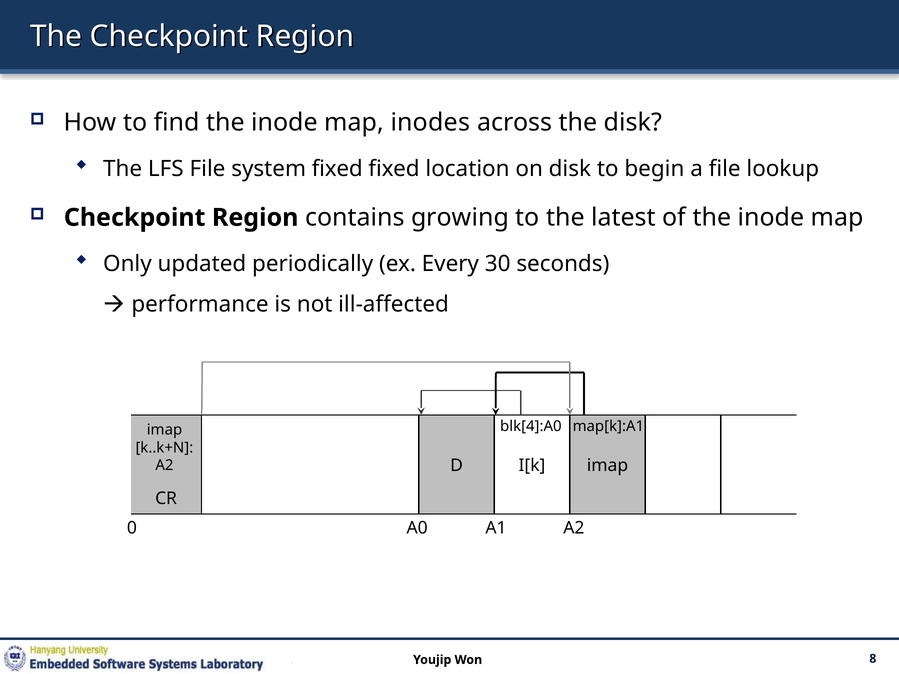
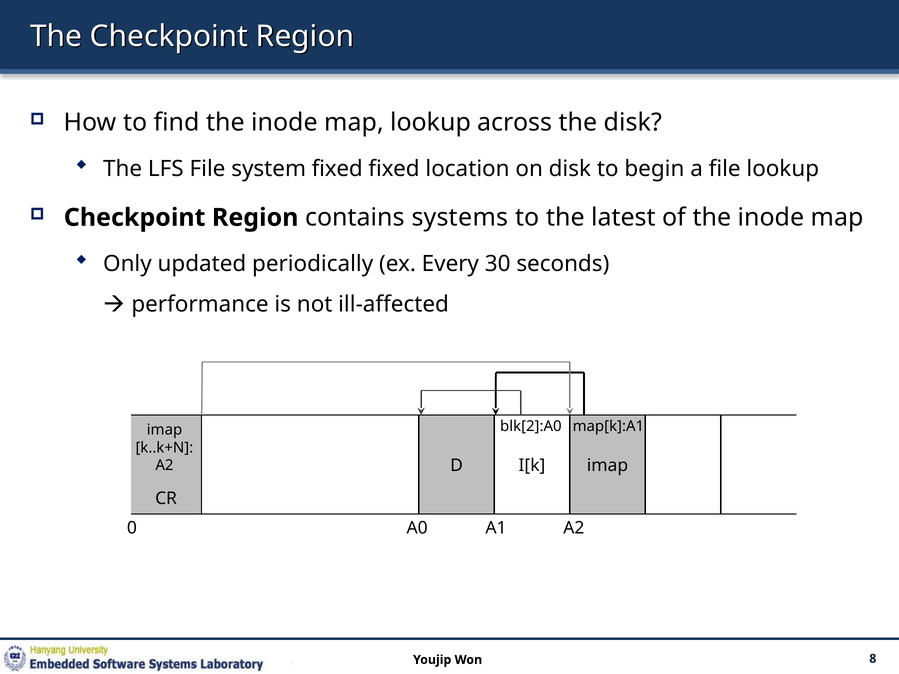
map inodes: inodes -> lookup (431, 123)
growing: growing -> systems (460, 218)
blk[4]:A0: blk[4]:A0 -> blk[2]:A0 (531, 426)
